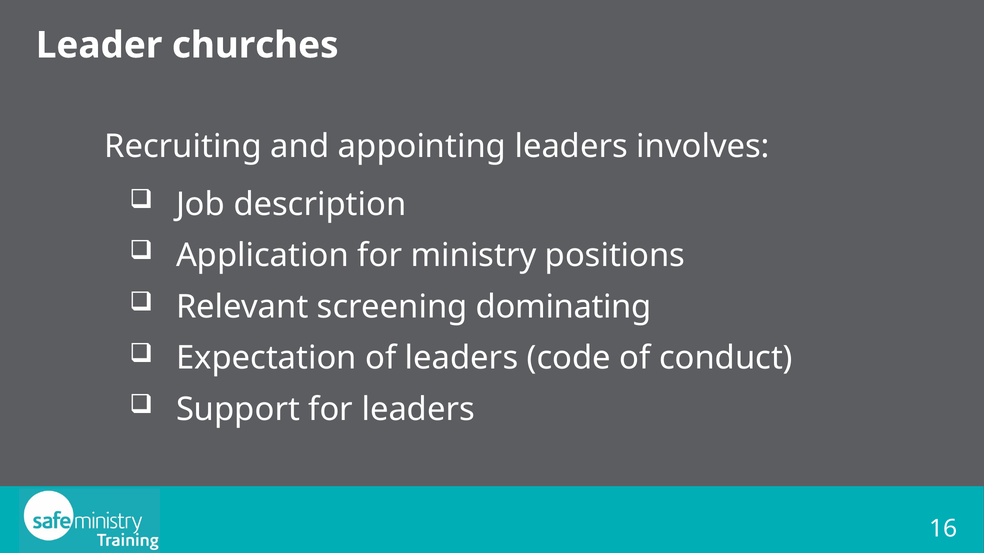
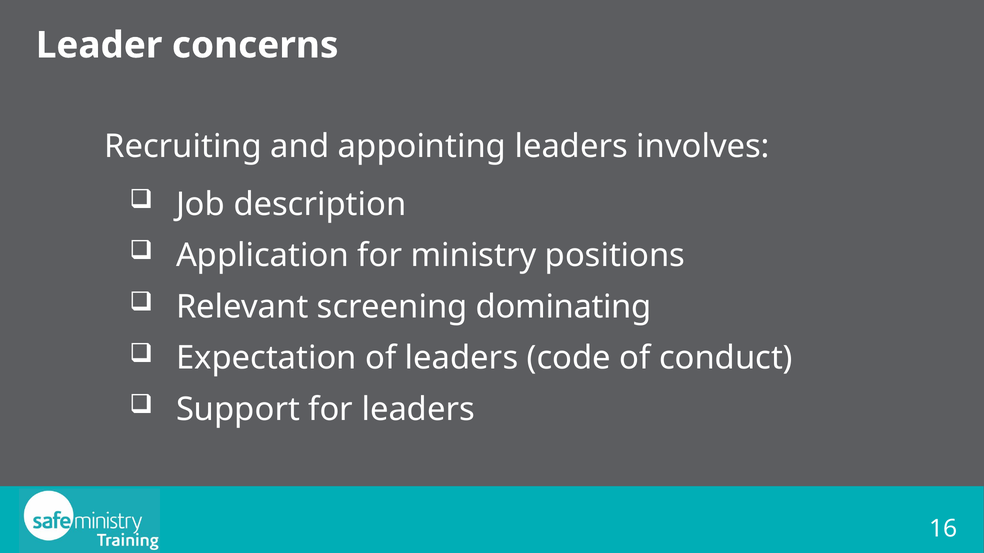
churches: churches -> concerns (255, 45)
